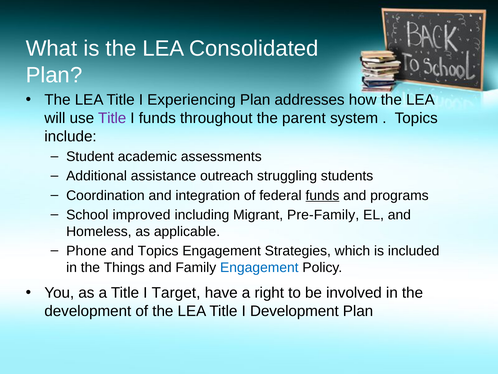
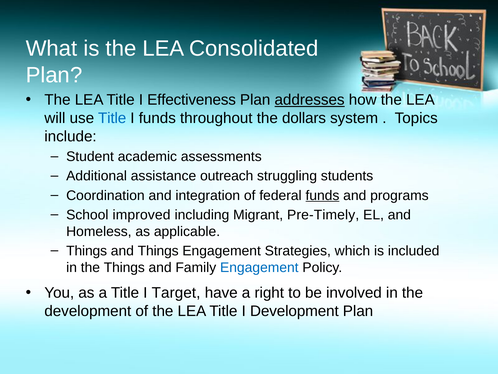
Experiencing: Experiencing -> Effectiveness (192, 100)
addresses underline: none -> present (310, 100)
Title colour: purple -> blue (112, 118)
parent: parent -> dollars (304, 118)
Pre-Family: Pre-Family -> Pre-Timely (323, 215)
Phone: Phone -> Things (87, 251)
and Topics: Topics -> Things (158, 251)
